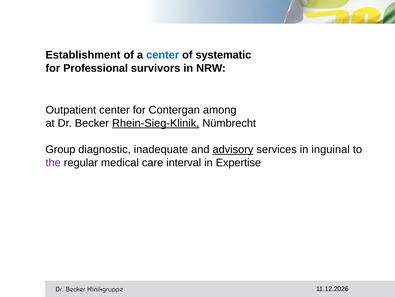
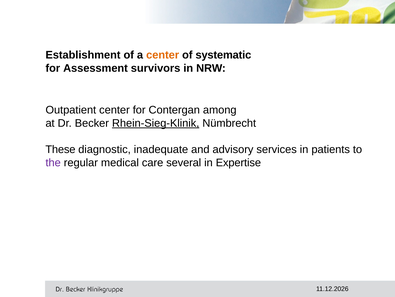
center colour: blue -> orange (163, 55)
Professional: Professional -> Assessment (96, 68)
Group: Group -> These (60, 149)
advisory underline: present -> none (233, 149)
inguinal: inguinal -> patients (331, 149)
interval: interval -> several (184, 162)
